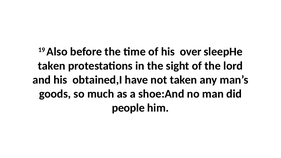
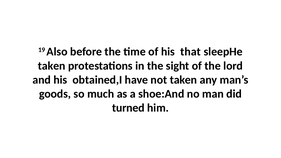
over: over -> that (191, 52)
people: people -> turned (128, 108)
